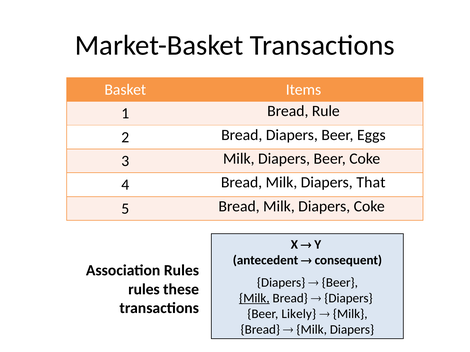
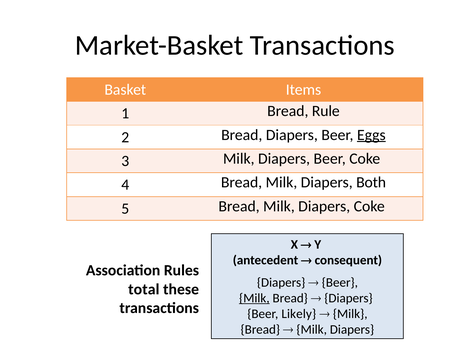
Eggs underline: none -> present (371, 135)
That: That -> Both (371, 183)
rules: rules -> total (144, 290)
